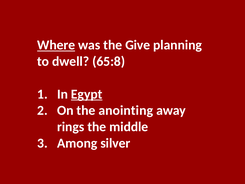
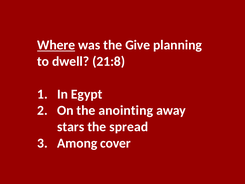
65:8: 65:8 -> 21:8 (109, 61)
Egypt underline: present -> none (87, 94)
rings: rings -> stars (71, 127)
middle: middle -> spread (129, 127)
silver: silver -> cover (115, 143)
